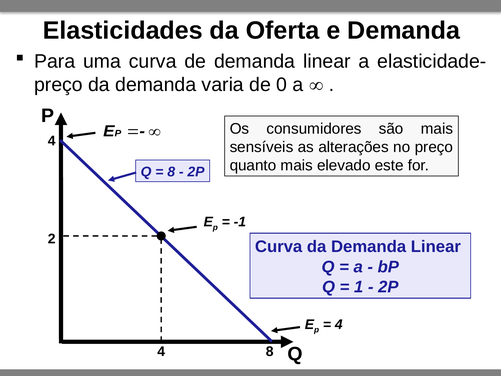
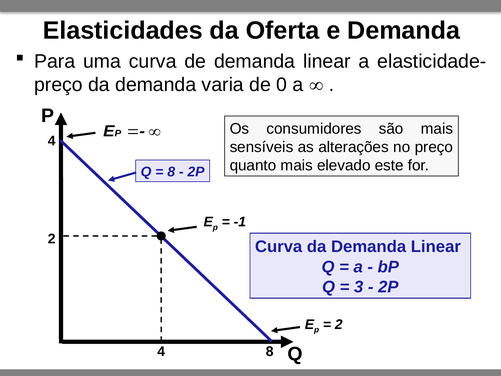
1: 1 -> 3 (359, 287)
4: 4 -> 2 (339, 324)
